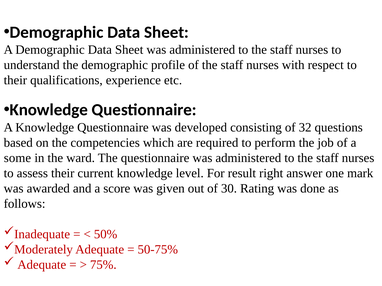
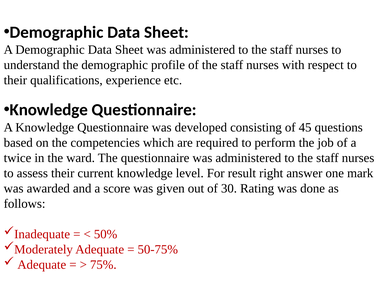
32: 32 -> 45 (305, 128)
some: some -> twice (18, 158)
